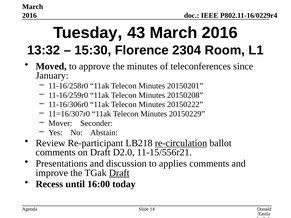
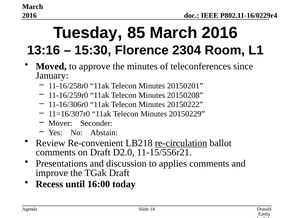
43: 43 -> 85 (136, 33)
13:32: 13:32 -> 13:16 (44, 50)
Re-participant: Re-participant -> Re-convenient (95, 143)
Draft underline: present -> none (119, 173)
